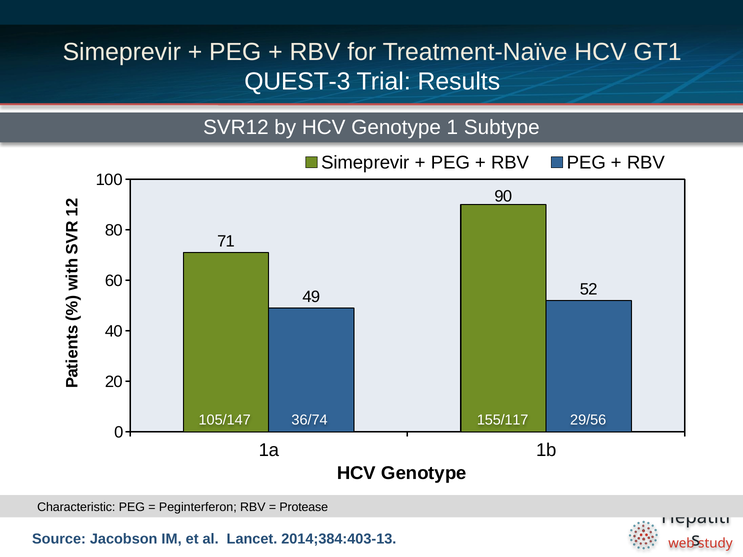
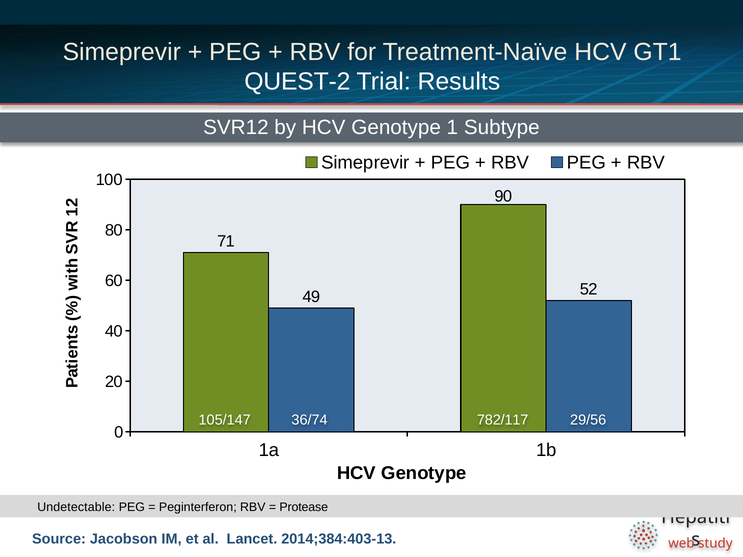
QUEST-3: QUEST-3 -> QUEST-2 (297, 82)
155/117: 155/117 -> 782/117 (503, 420)
Characteristic: Characteristic -> Undetectable (76, 507)
